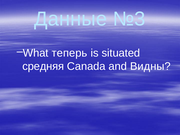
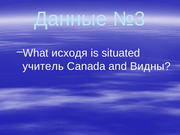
теперь: теперь -> исходя (70, 53)
средняя: средняя -> учитель (43, 66)
